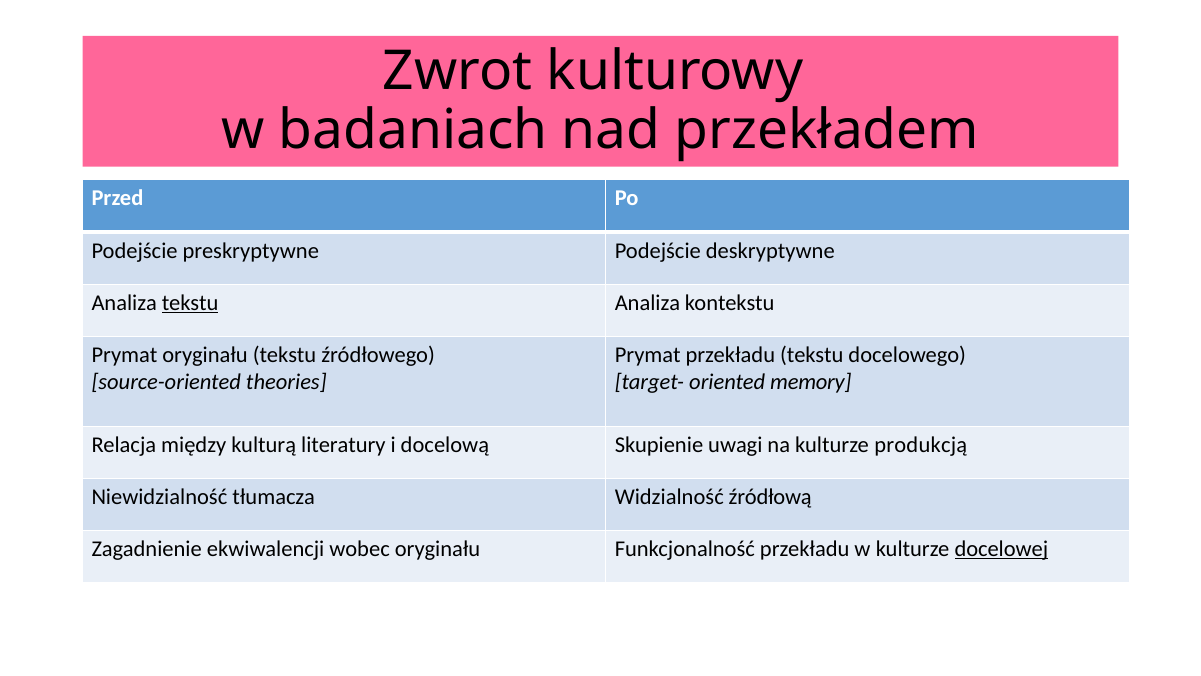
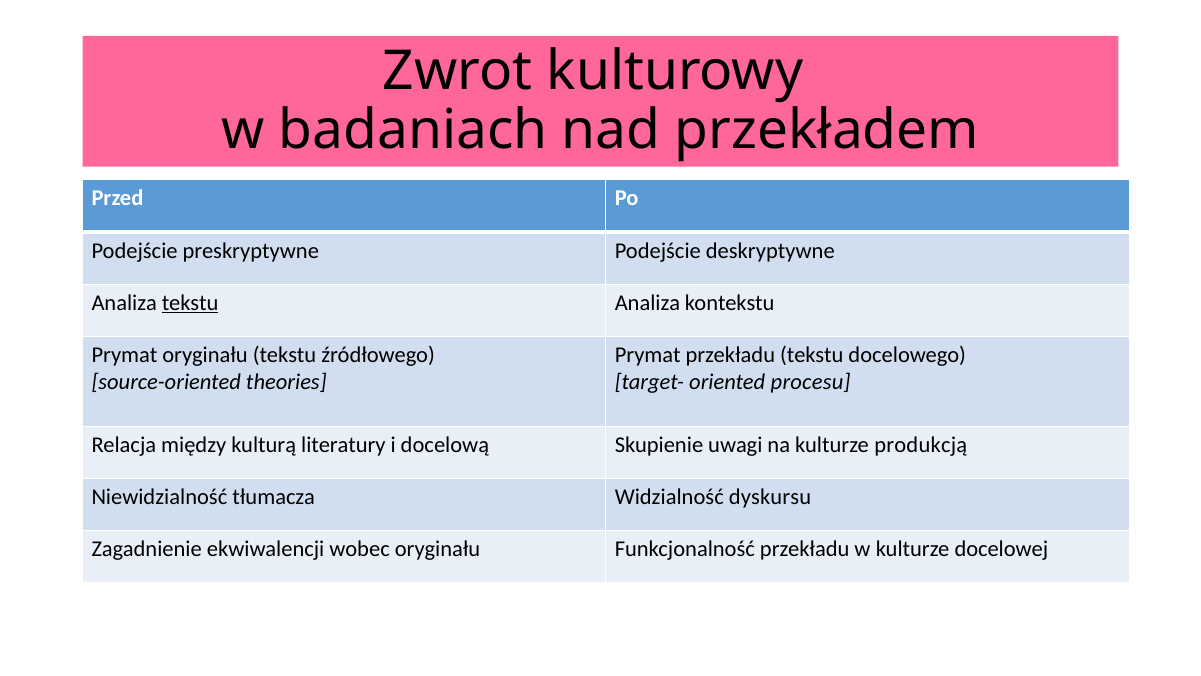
memory: memory -> procesu (811, 382)
źródłową: źródłową -> dyskursu (770, 496)
docelowej underline: present -> none (1001, 549)
